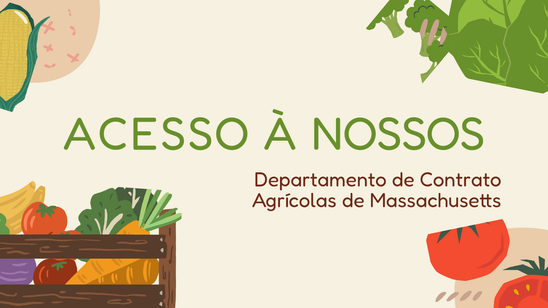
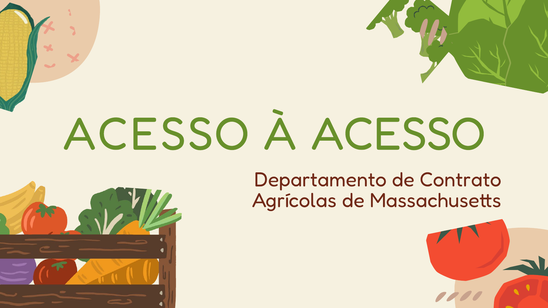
À NOSSOS: NOSSOS -> ACESSO (398, 134)
